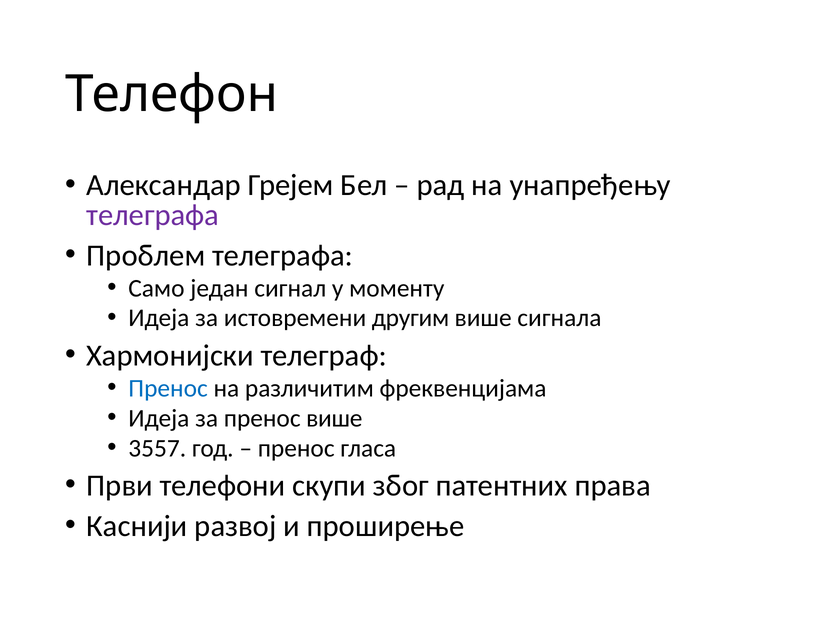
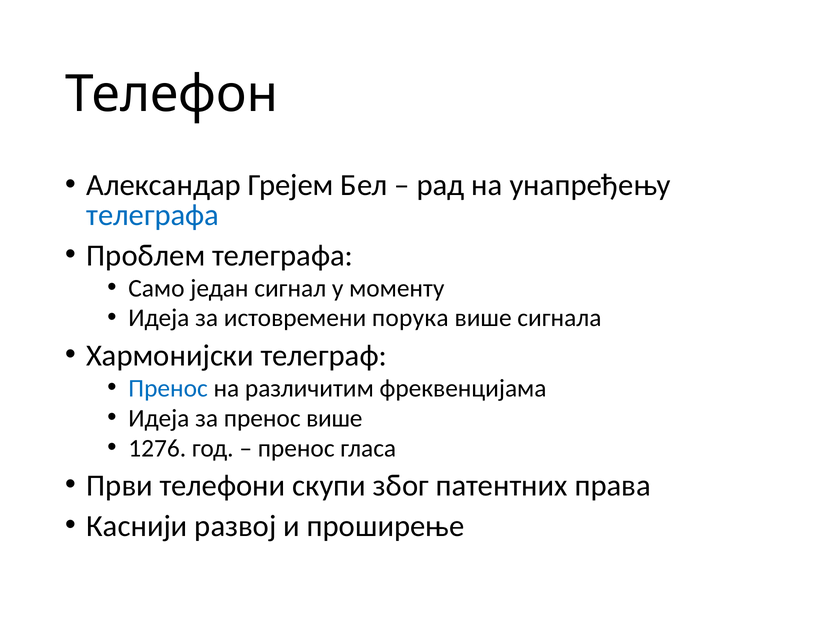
телеграфа colour: purple -> blue (153, 215)
другим: другим -> порука (410, 318)
3557: 3557 -> 1276 (157, 448)
